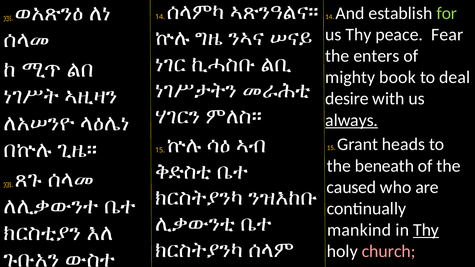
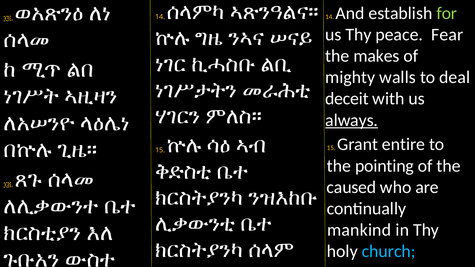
enters: enters -> makes (376, 56)
book: book -> walls (398, 77)
desire: desire -> deceit (347, 99)
heads: heads -> entire (404, 145)
beneath: beneath -> pointing (384, 166)
Thy underline: present -> none (426, 230)
church colour: pink -> light blue (389, 251)
